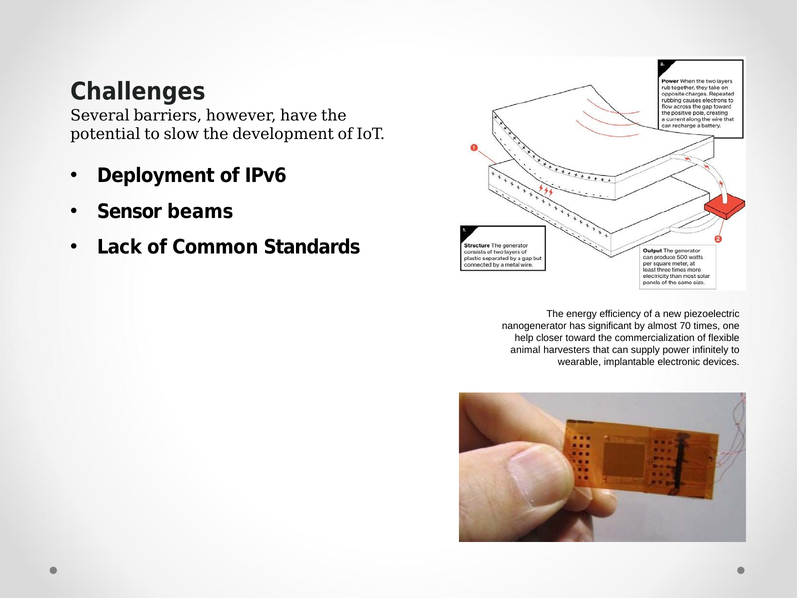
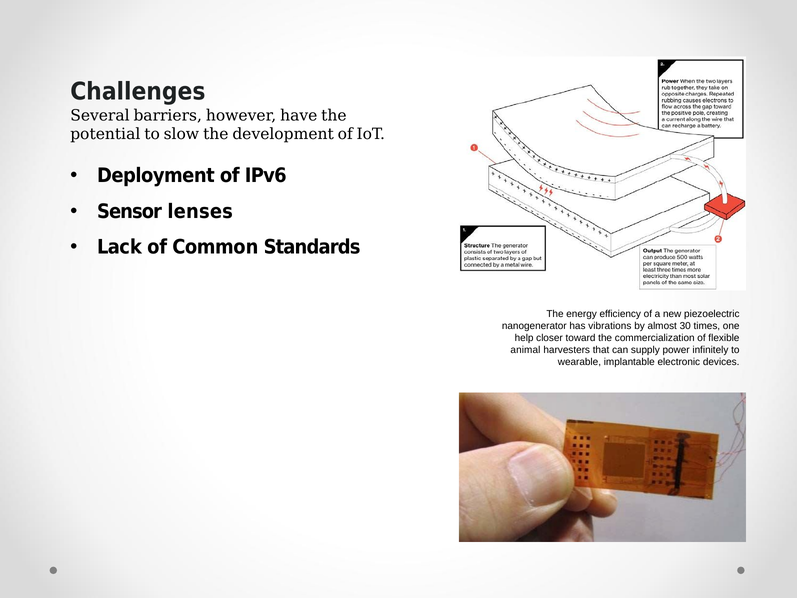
beams: beams -> lenses (200, 211)
significant: significant -> vibrations (610, 326)
70: 70 -> 30 (685, 326)
